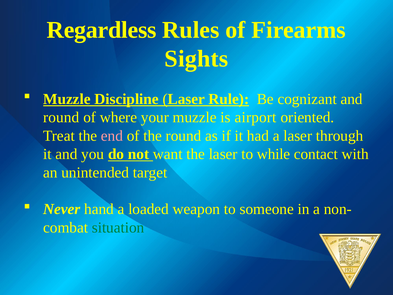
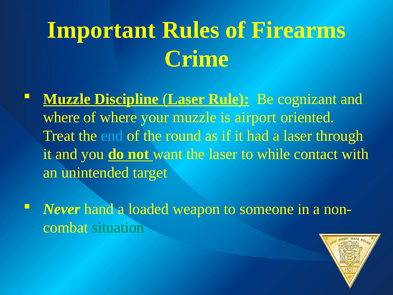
Regardless: Regardless -> Important (101, 30)
Sights: Sights -> Crime (197, 59)
round: round -> where (61, 117)
end colour: pink -> light blue (112, 136)
